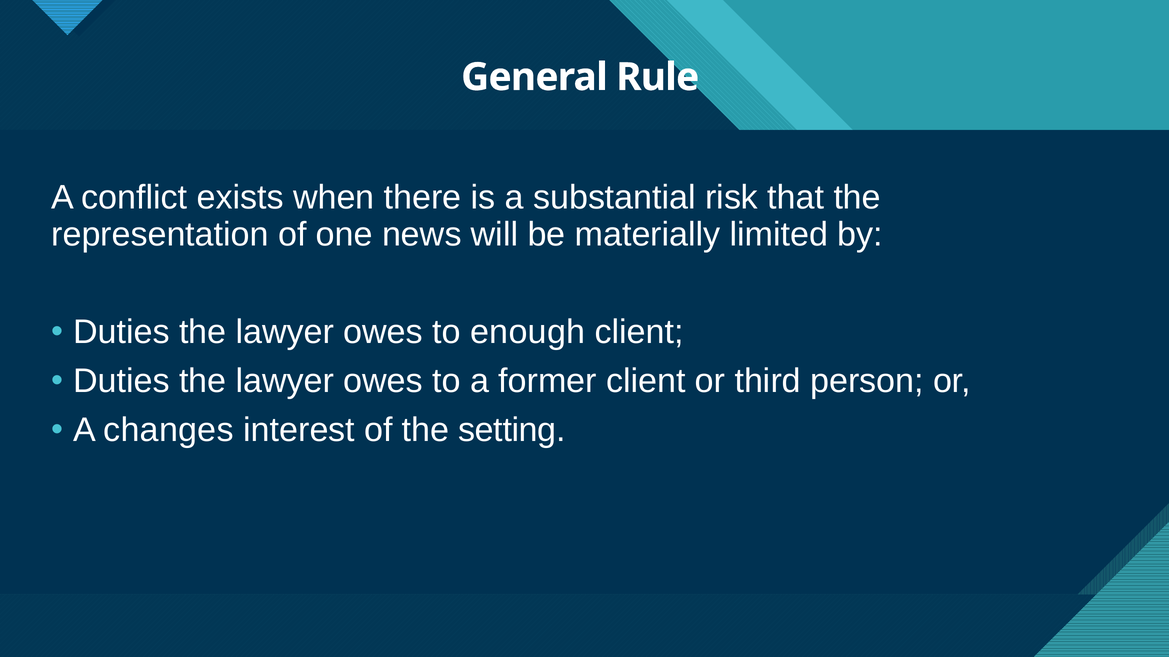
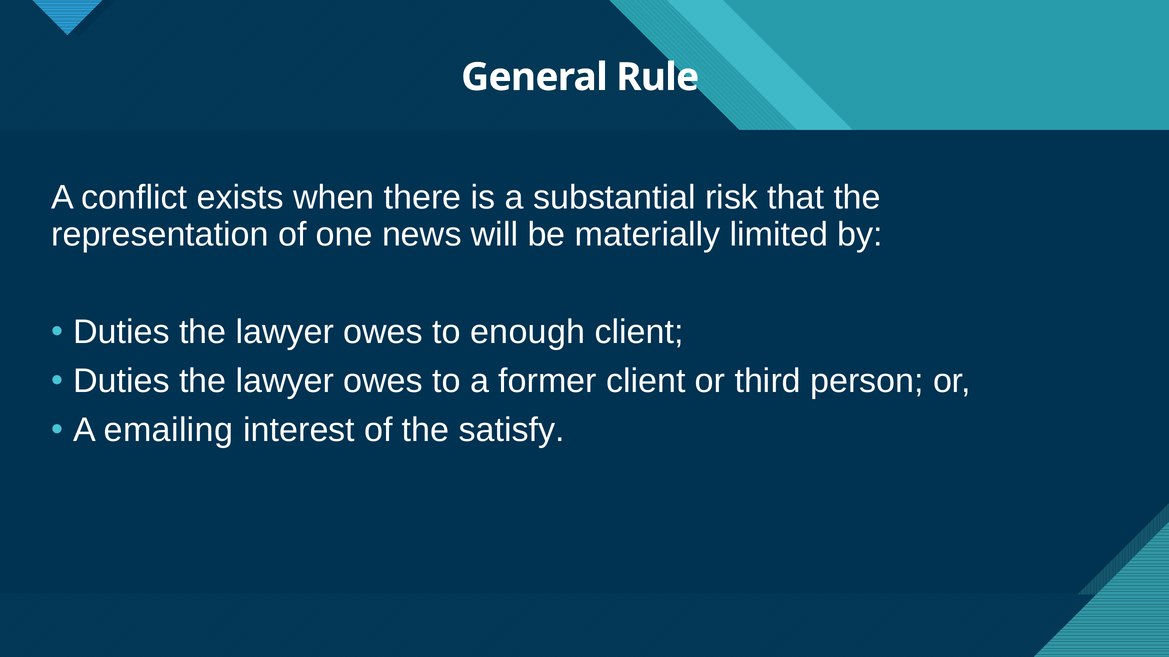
changes: changes -> emailing (168, 431)
setting: setting -> satisfy (512, 431)
